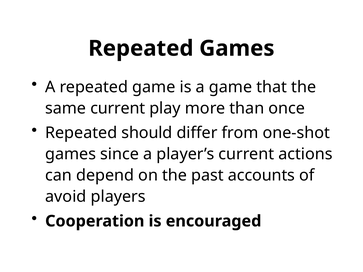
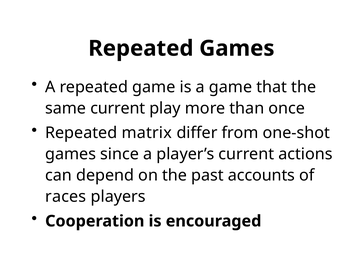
should: should -> matrix (147, 133)
avoid: avoid -> races (66, 197)
